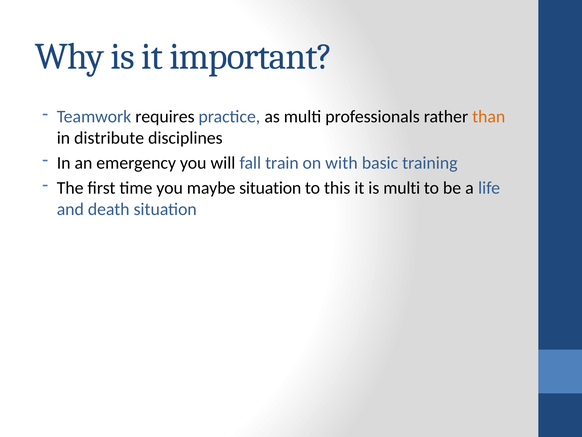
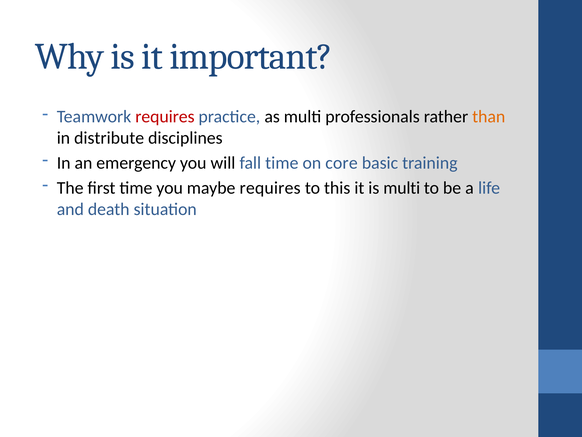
requires colour: black -> red (165, 117)
fall train: train -> time (282, 163)
with: with -> core (341, 163)
maybe situation: situation -> requires (270, 188)
